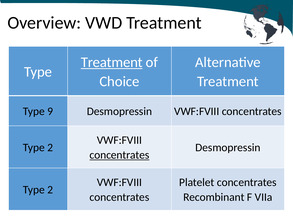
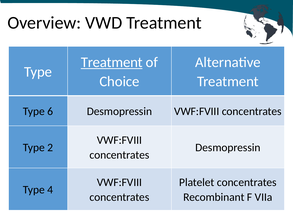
9: 9 -> 6 (50, 111)
concentrates underline: present -> none (119, 155)
2: 2 -> 4 (50, 189)
